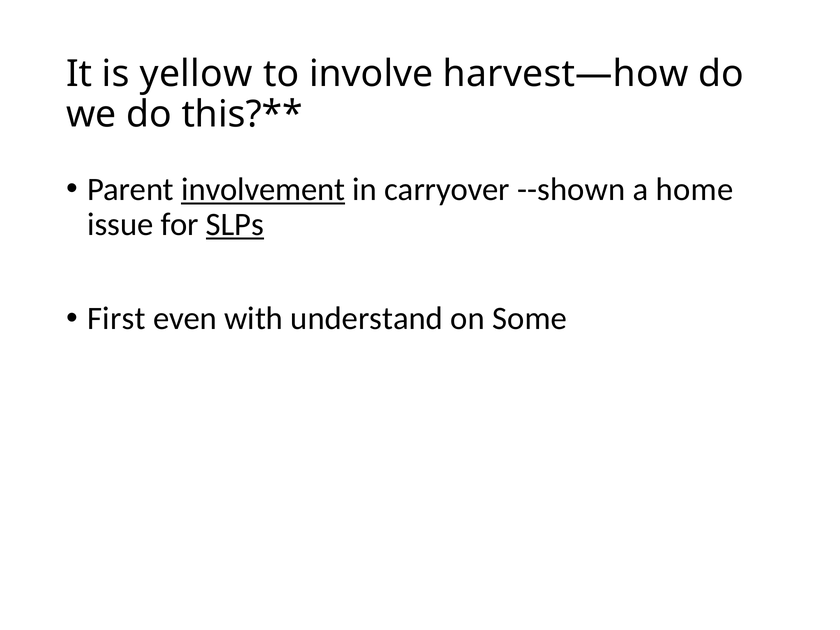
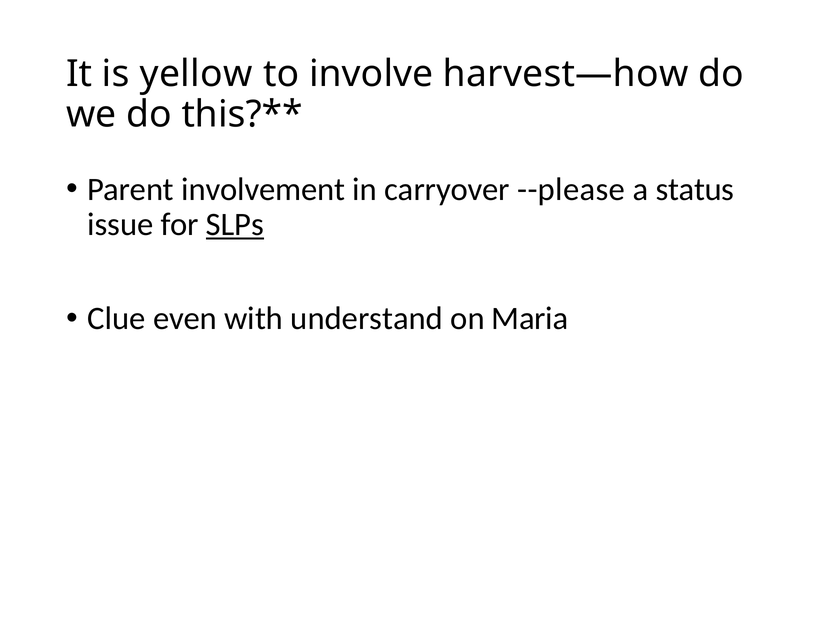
involvement underline: present -> none (263, 189)
--shown: --shown -> --please (571, 189)
home: home -> status (695, 189)
First: First -> Clue (116, 319)
Some: Some -> Maria (530, 319)
